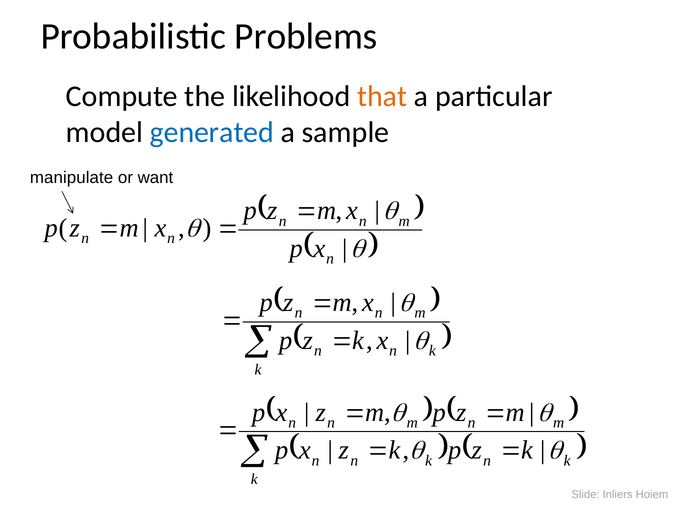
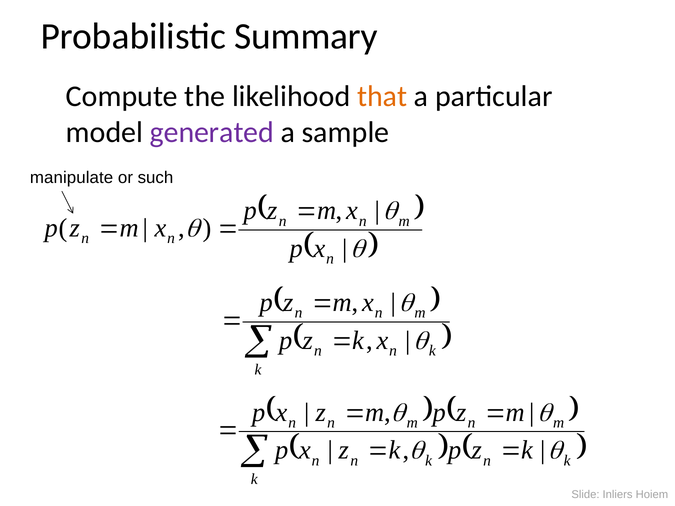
Problems: Problems -> Summary (306, 36)
generated colour: blue -> purple (212, 133)
want: want -> such (155, 178)
